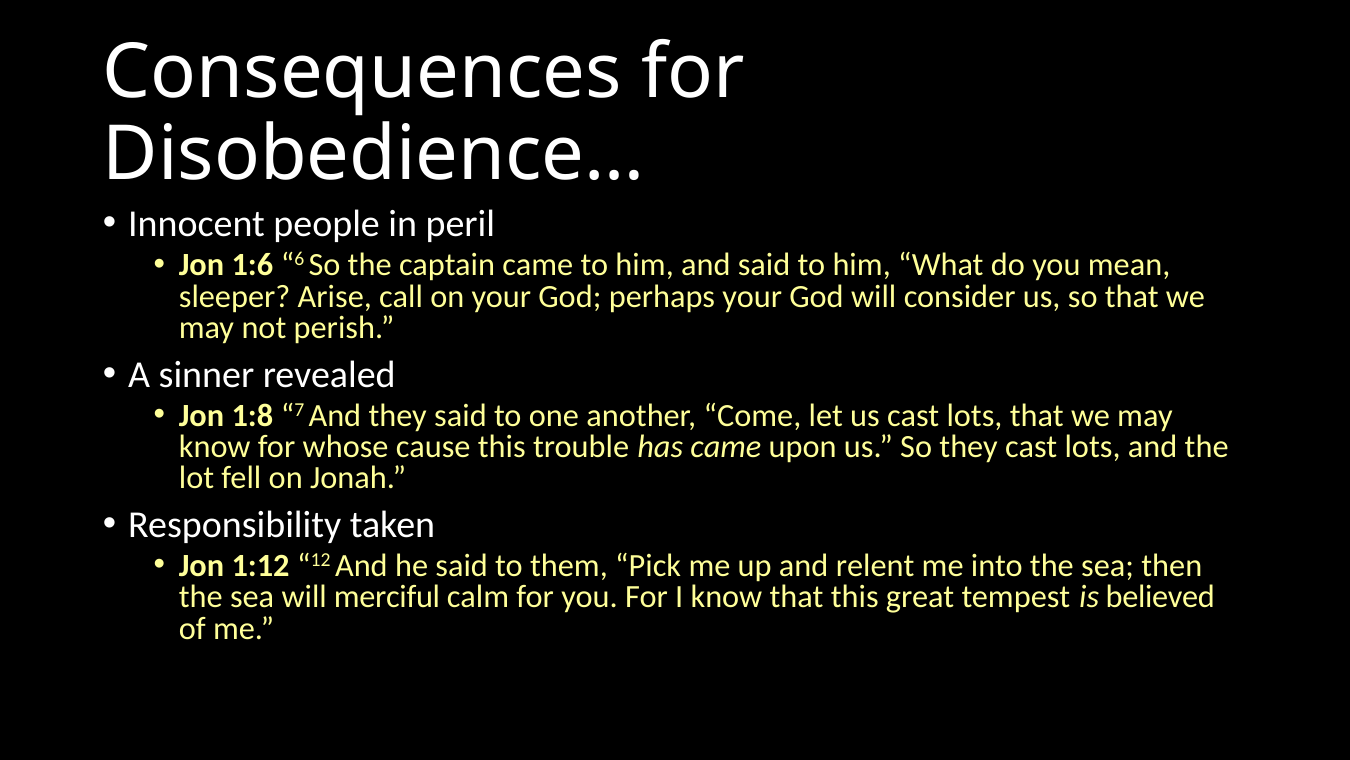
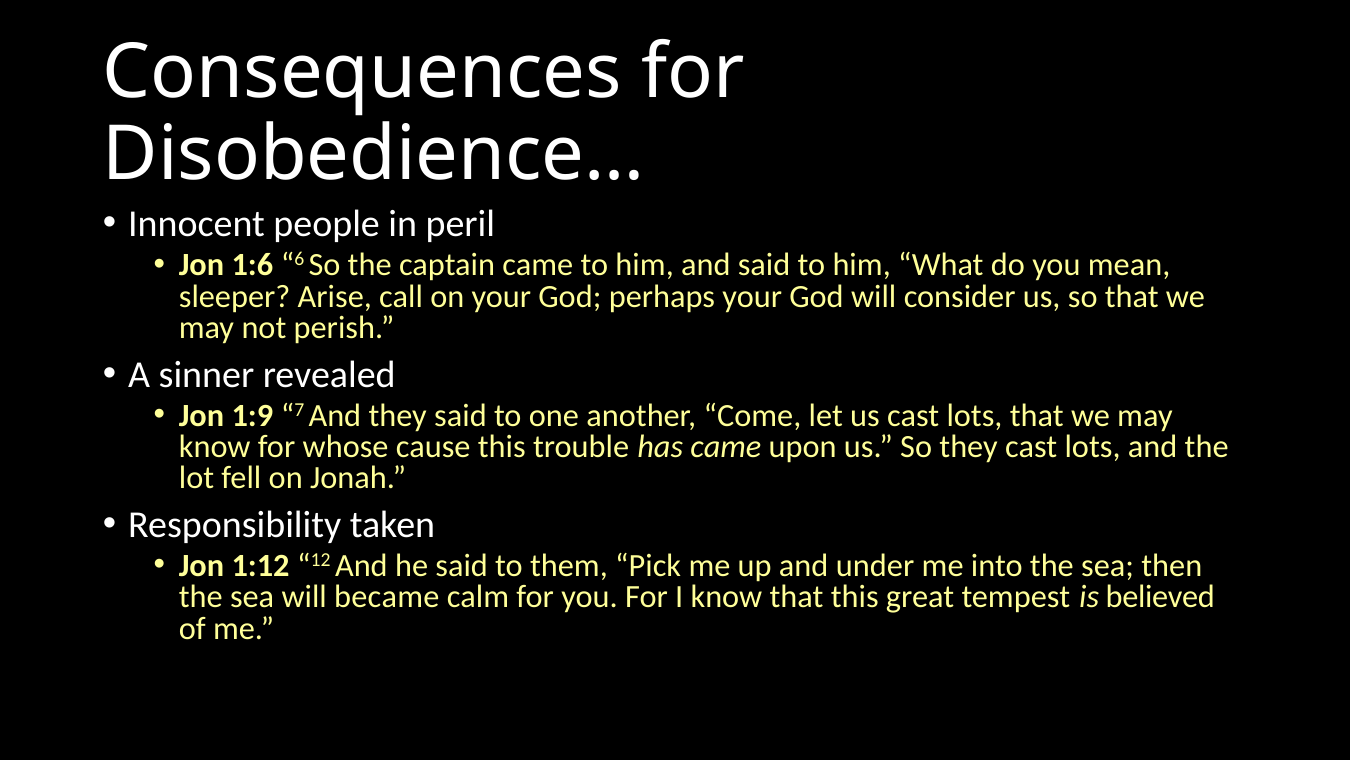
1:8: 1:8 -> 1:9 (252, 415)
relent: relent -> under (875, 565)
merciful: merciful -> became (387, 597)
